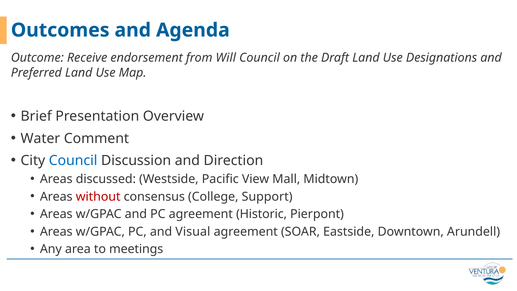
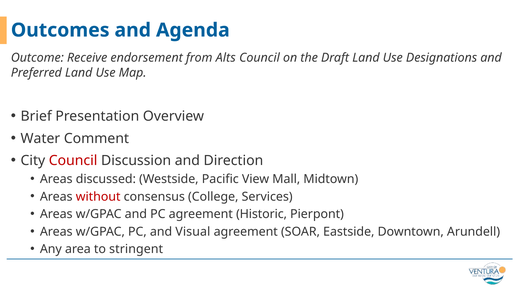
Will: Will -> Alts (226, 58)
Council colour: blue -> red (73, 161)
Support: Support -> Services (267, 196)
meetings: meetings -> stringent (136, 249)
